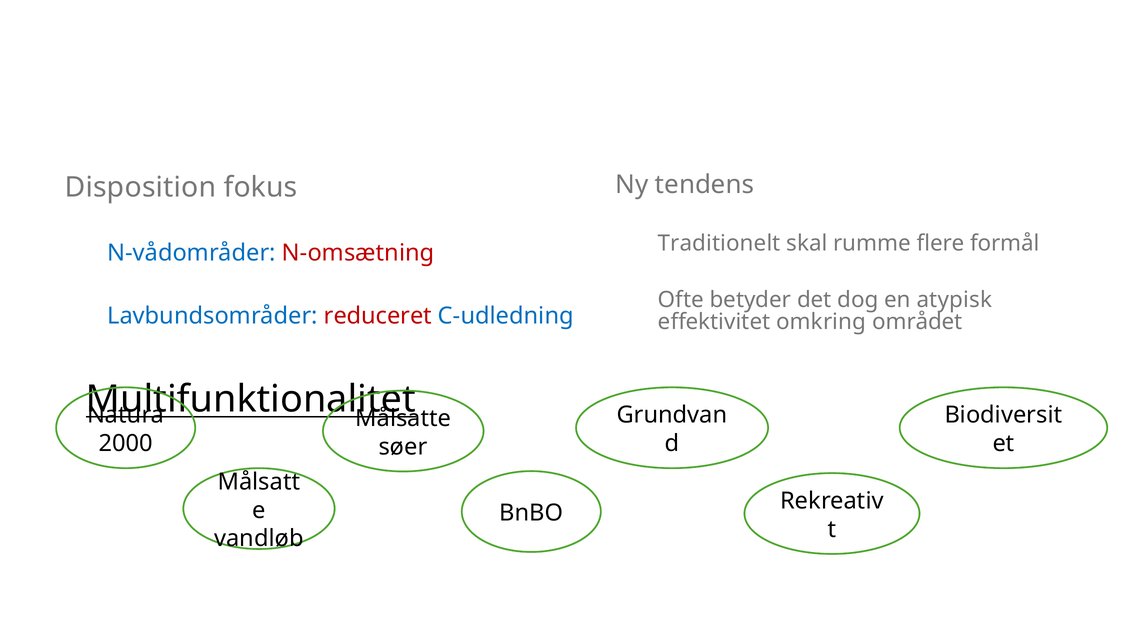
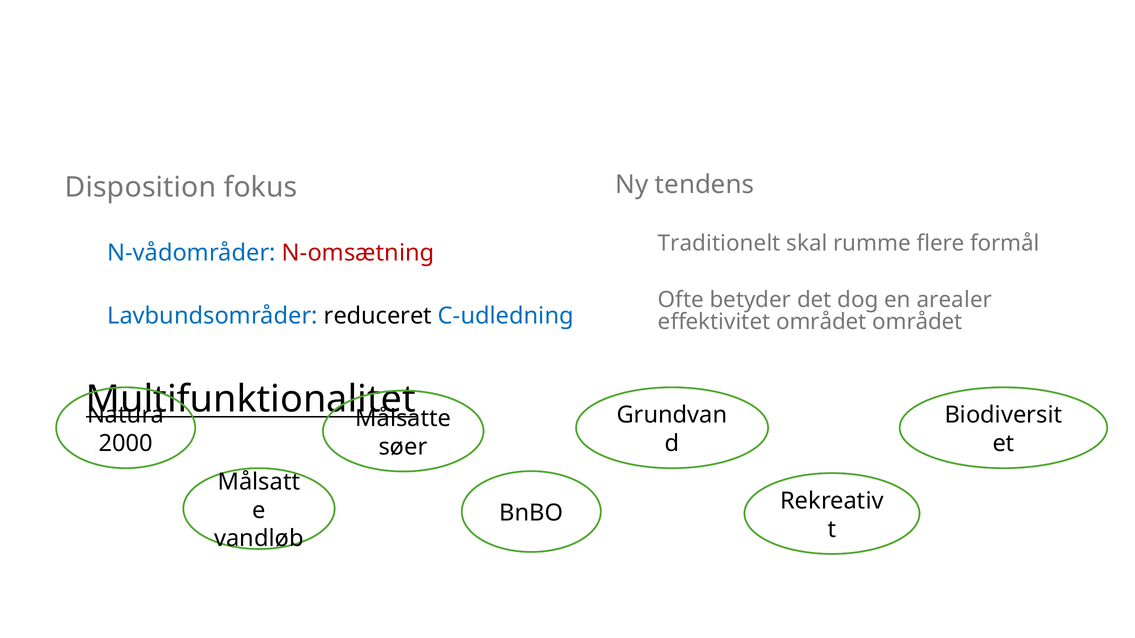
atypisk: atypisk -> arealer (954, 300)
reduceret colour: red -> black (378, 316)
effektivitet omkring: omkring -> området (821, 322)
